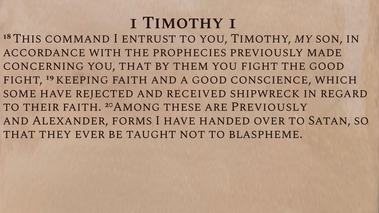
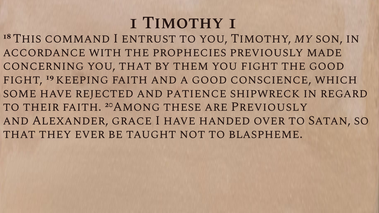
received: received -> patience (196, 93)
forms: forms -> grace (132, 120)
